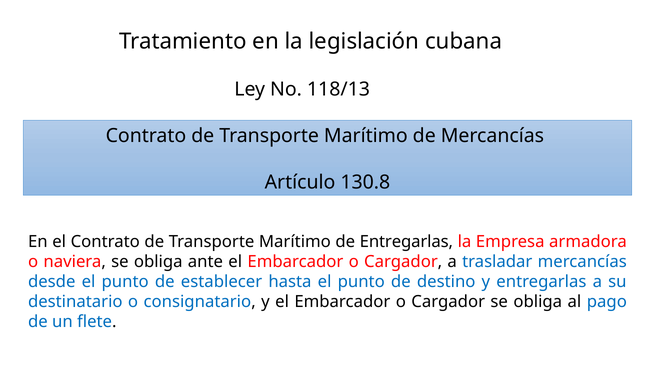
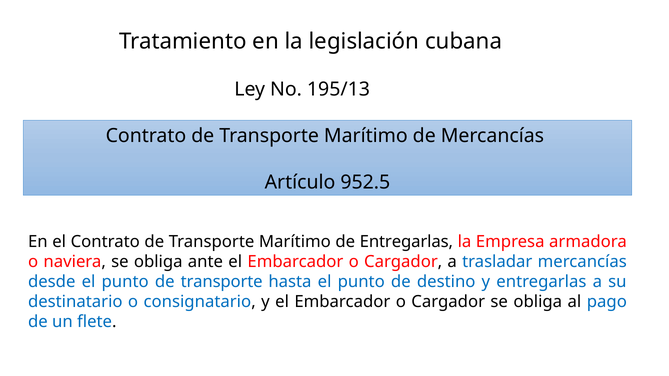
118/13: 118/13 -> 195/13 (338, 89)
130.8: 130.8 -> 952.5 (365, 183)
punto de establecer: establecer -> transporte (222, 282)
